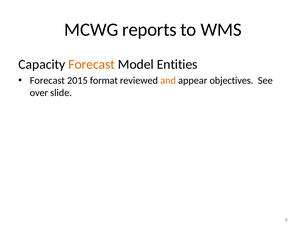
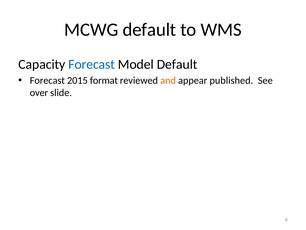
MCWG reports: reports -> default (149, 30)
Forecast colour: orange -> blue (92, 64)
Model Entities: Entities -> Default (177, 64)
objectives: objectives -> published (231, 80)
